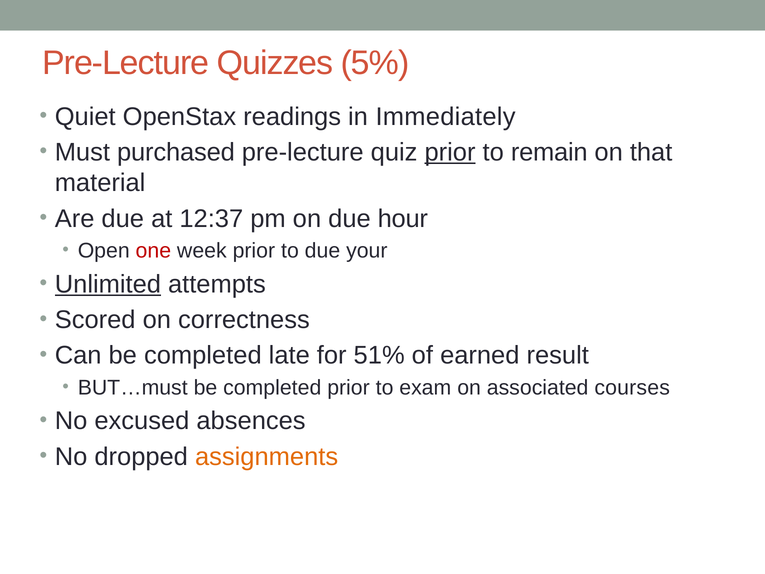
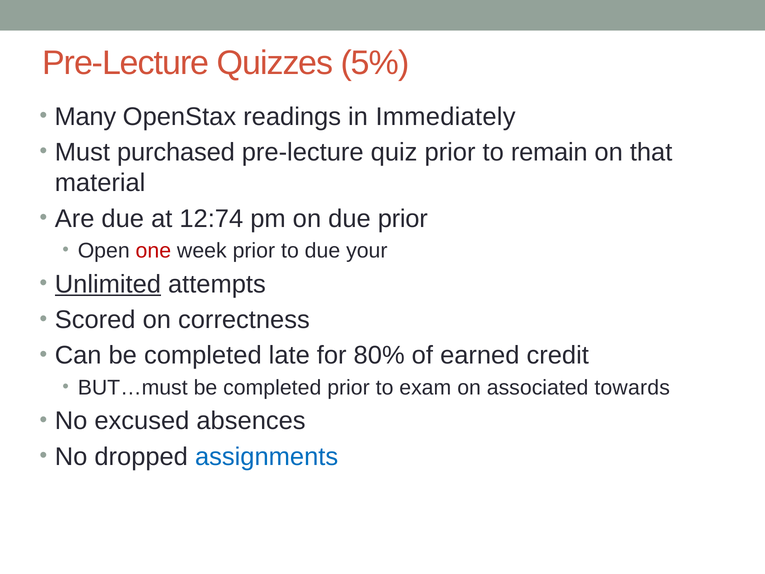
Quiet: Quiet -> Many (85, 117)
prior underline: present -> none (450, 152)
12:37: 12:37 -> 12:74 (211, 219)
due hour: hour -> prior (403, 219)
51%: 51% -> 80% (379, 355)
result: result -> credit (558, 355)
courses: courses -> towards (632, 387)
assignments colour: orange -> blue (267, 457)
